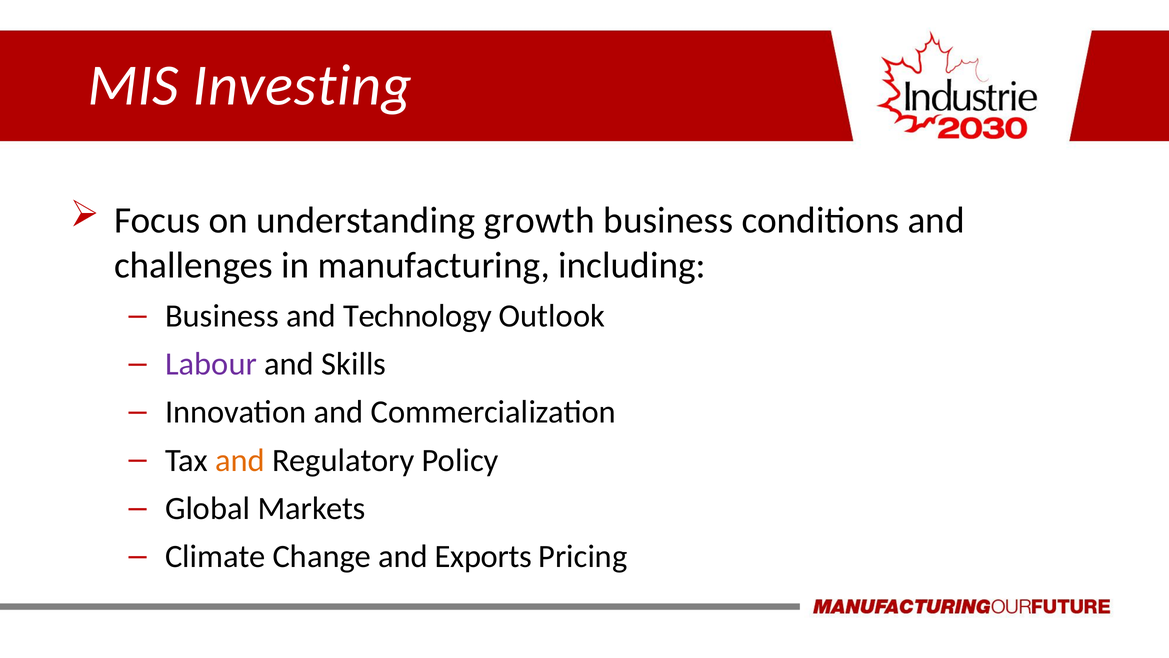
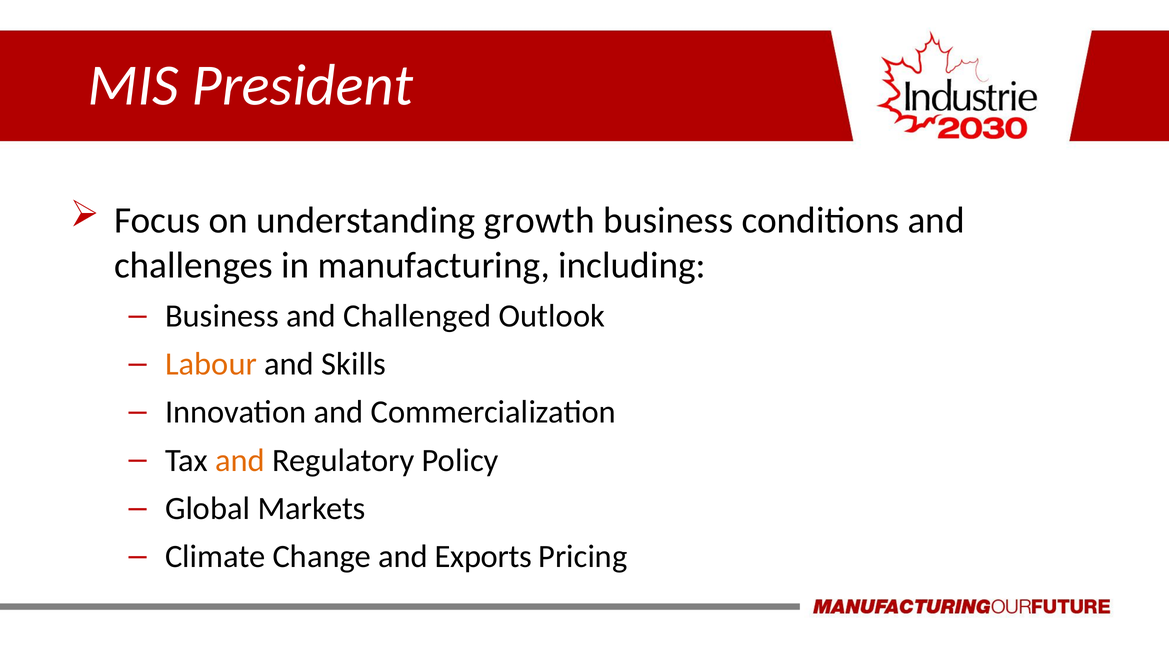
Investing: Investing -> President (303, 85)
Technology: Technology -> Challenged (417, 316)
Labour colour: purple -> orange (211, 364)
